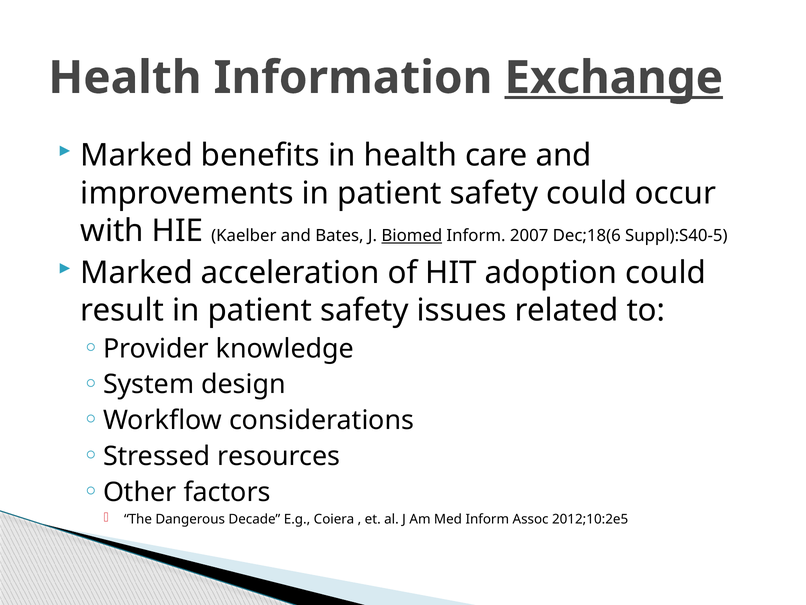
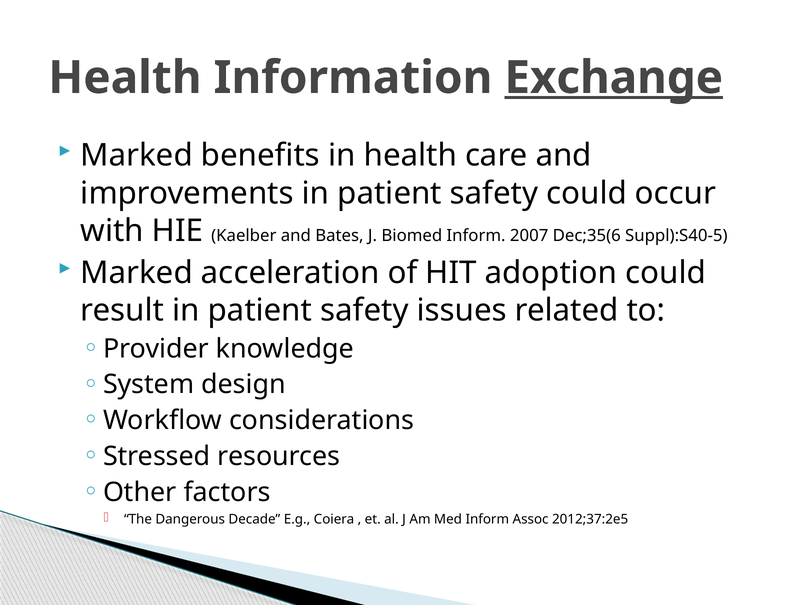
Biomed underline: present -> none (412, 235)
Dec;18(6: Dec;18(6 -> Dec;35(6 (587, 235)
2012;10:2e5: 2012;10:2e5 -> 2012;37:2e5 (590, 519)
